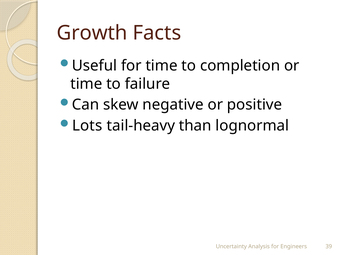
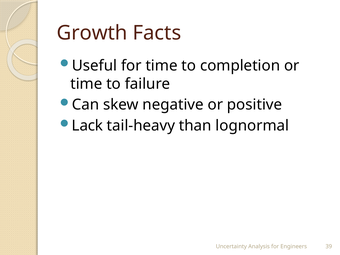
Lots: Lots -> Lack (87, 126)
